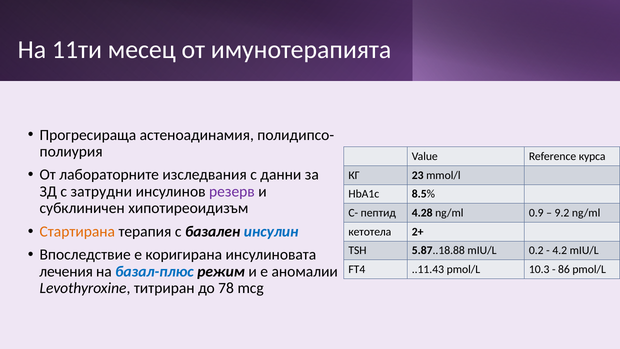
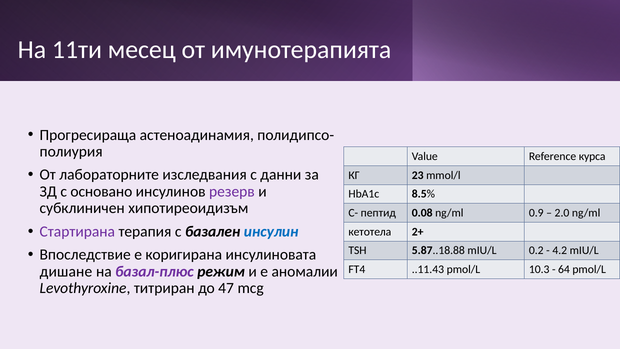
затрудни: затрудни -> основано (101, 191)
4.28: 4.28 -> 0.08 (422, 213)
9.2: 9.2 -> 2.0 (562, 213)
Стартирана colour: orange -> purple (77, 231)
86: 86 -> 64 (564, 269)
лечения: лечения -> дишане (66, 271)
базал-плюс colour: blue -> purple (154, 271)
78: 78 -> 47 (226, 288)
